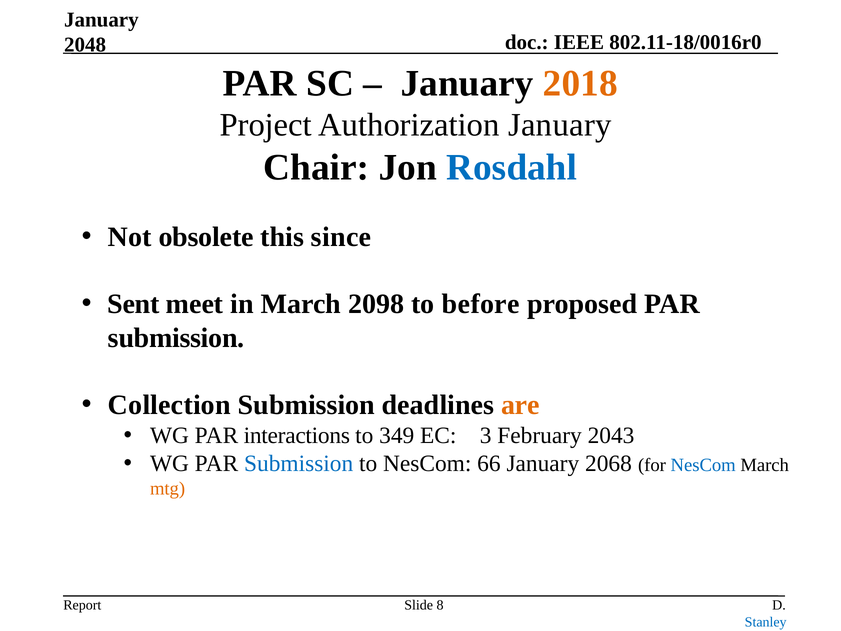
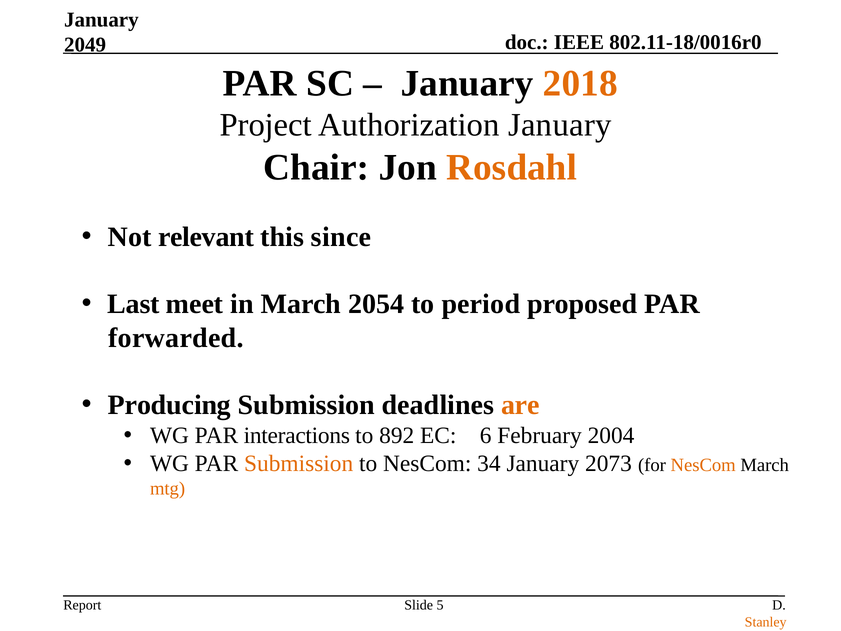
2048: 2048 -> 2049 (85, 45)
Rosdahl colour: blue -> orange (512, 167)
obsolete: obsolete -> relevant (206, 237)
Sent: Sent -> Last (134, 304)
2098: 2098 -> 2054 (376, 304)
before: before -> period (481, 304)
submission: submission -> forwarded (176, 338)
Collection: Collection -> Producing (169, 405)
349: 349 -> 892 (397, 435)
3: 3 -> 6 (486, 435)
2043: 2043 -> 2004 (611, 435)
Submission colour: blue -> orange (299, 464)
66: 66 -> 34 (489, 464)
2068: 2068 -> 2073 (608, 464)
NesCom colour: blue -> orange (703, 465)
8: 8 -> 5 (440, 605)
Stanley colour: blue -> orange (766, 622)
